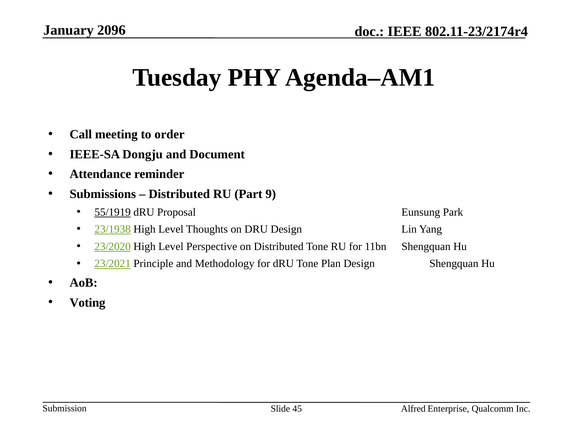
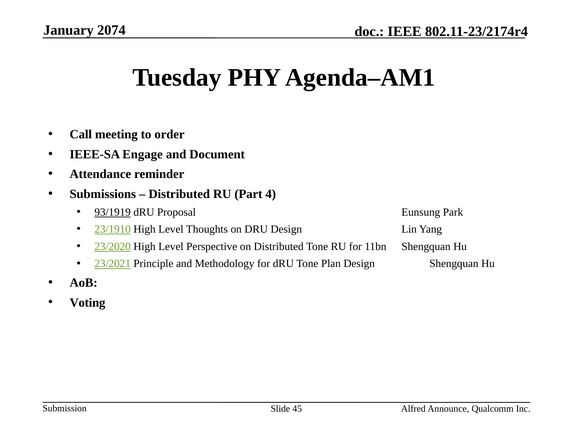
2096: 2096 -> 2074 (111, 30)
Dongju: Dongju -> Engage (143, 154)
9: 9 -> 4 (271, 194)
55/1919: 55/1919 -> 93/1919 (113, 212)
23/1938: 23/1938 -> 23/1910 (113, 229)
Enterprise: Enterprise -> Announce (448, 409)
